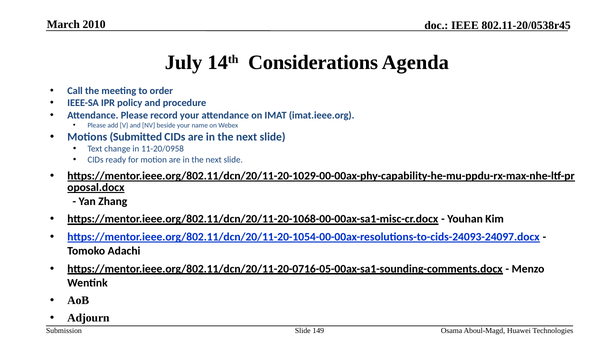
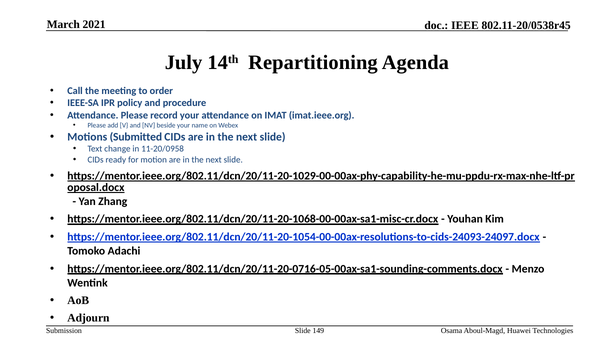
2010: 2010 -> 2021 (94, 24)
Considerations: Considerations -> Repartitioning (313, 63)
